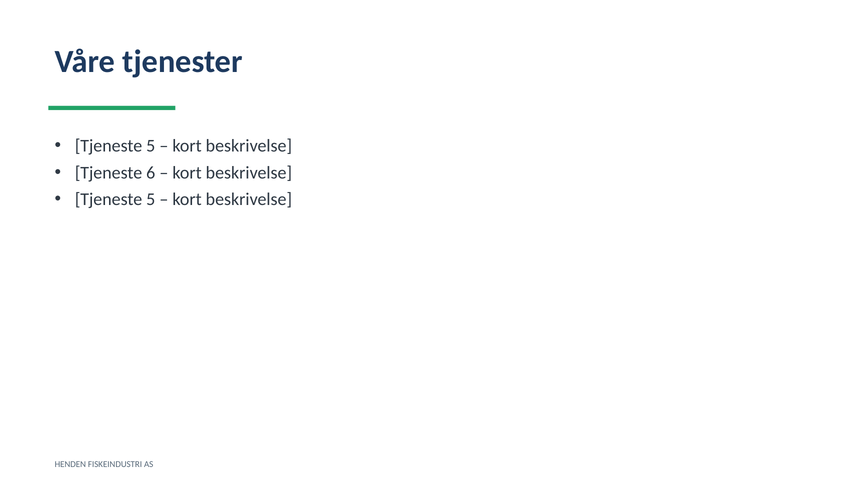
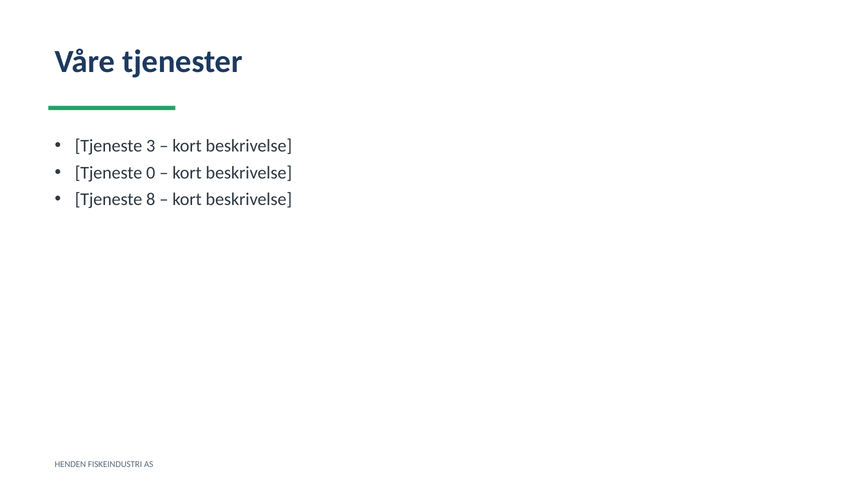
5: 5 -> 3 (151, 146)
6: 6 -> 0 (151, 173)
5: 5 -> 8 (151, 199)
